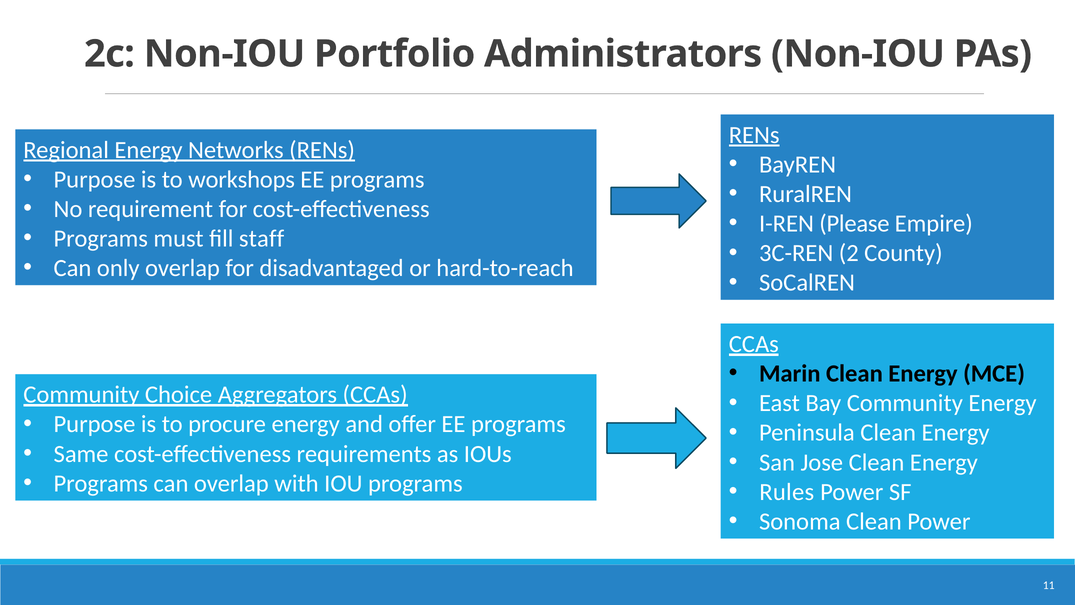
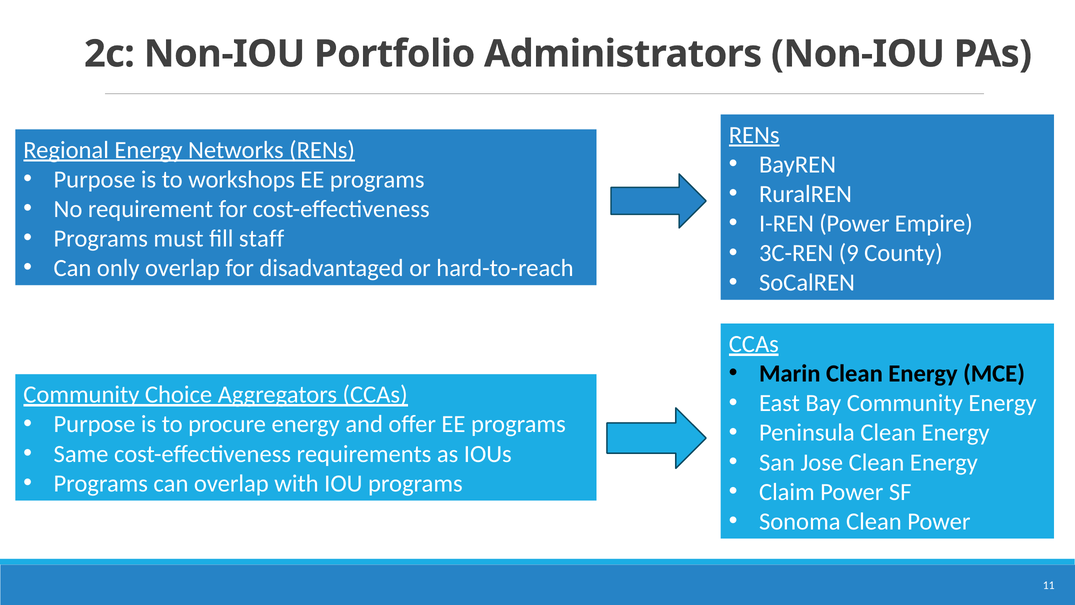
I-REN Please: Please -> Power (854, 224)
2: 2 -> 9 (849, 253)
Rules: Rules -> Claim (787, 492)
